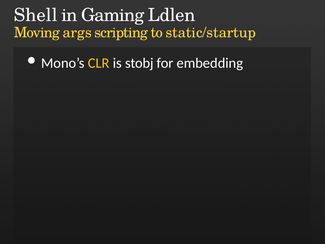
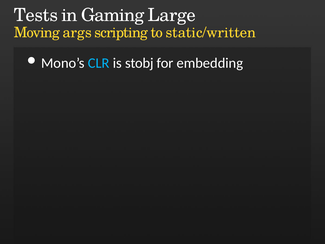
Shell: Shell -> Tests (36, 15)
Ldlen: Ldlen -> Large (172, 15)
static/startup: static/startup -> static/written (211, 33)
CLR colour: yellow -> light blue (99, 63)
